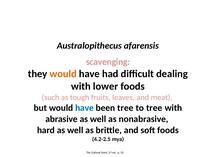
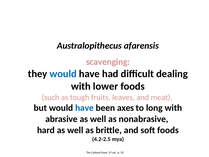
would colour: orange -> blue (63, 74)
been tree: tree -> axes (125, 108)
to tree: tree -> long (154, 108)
